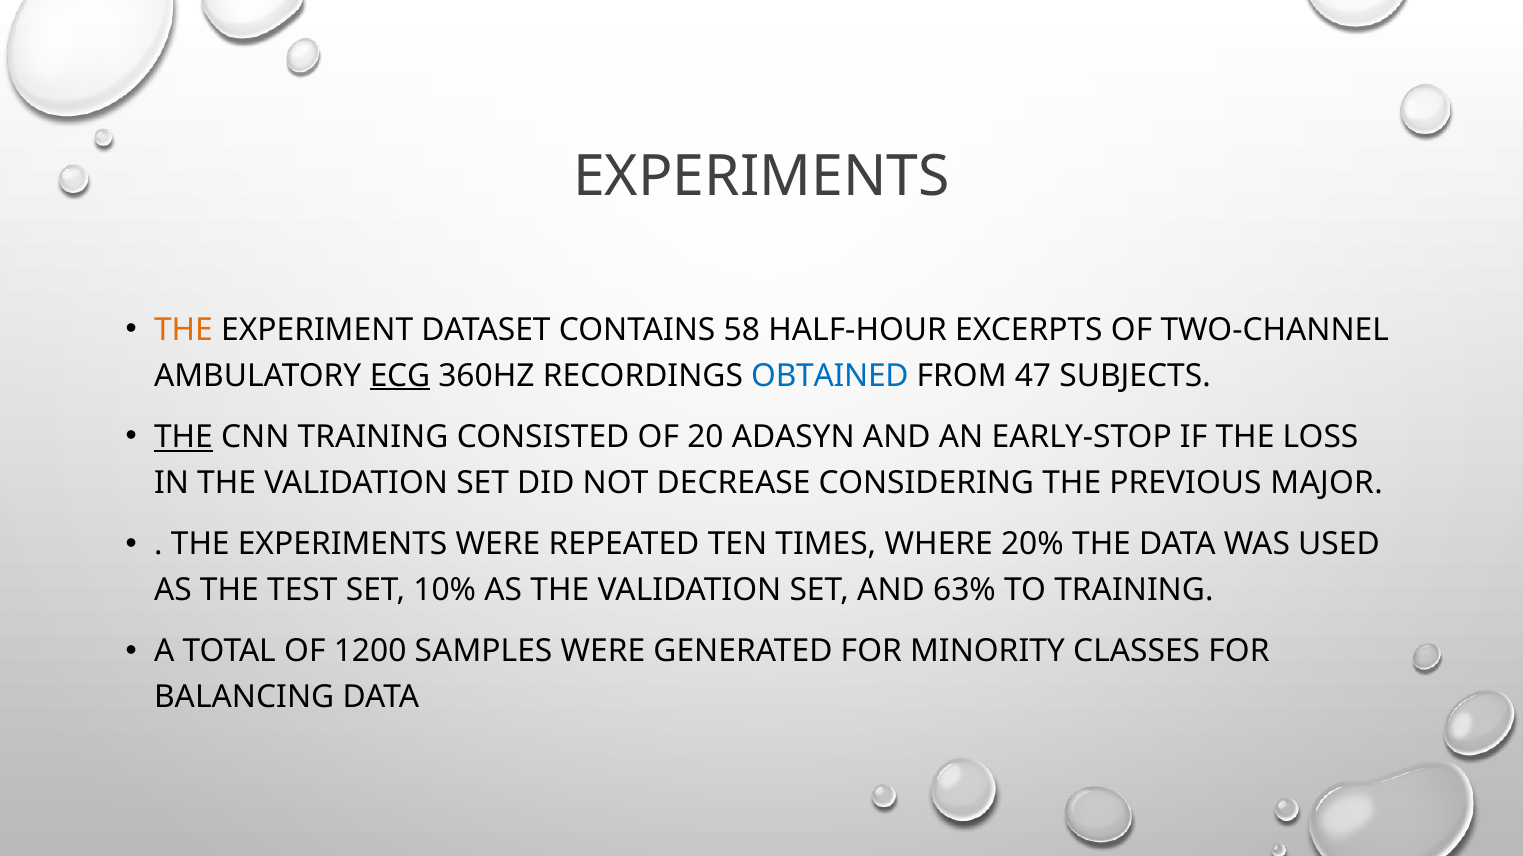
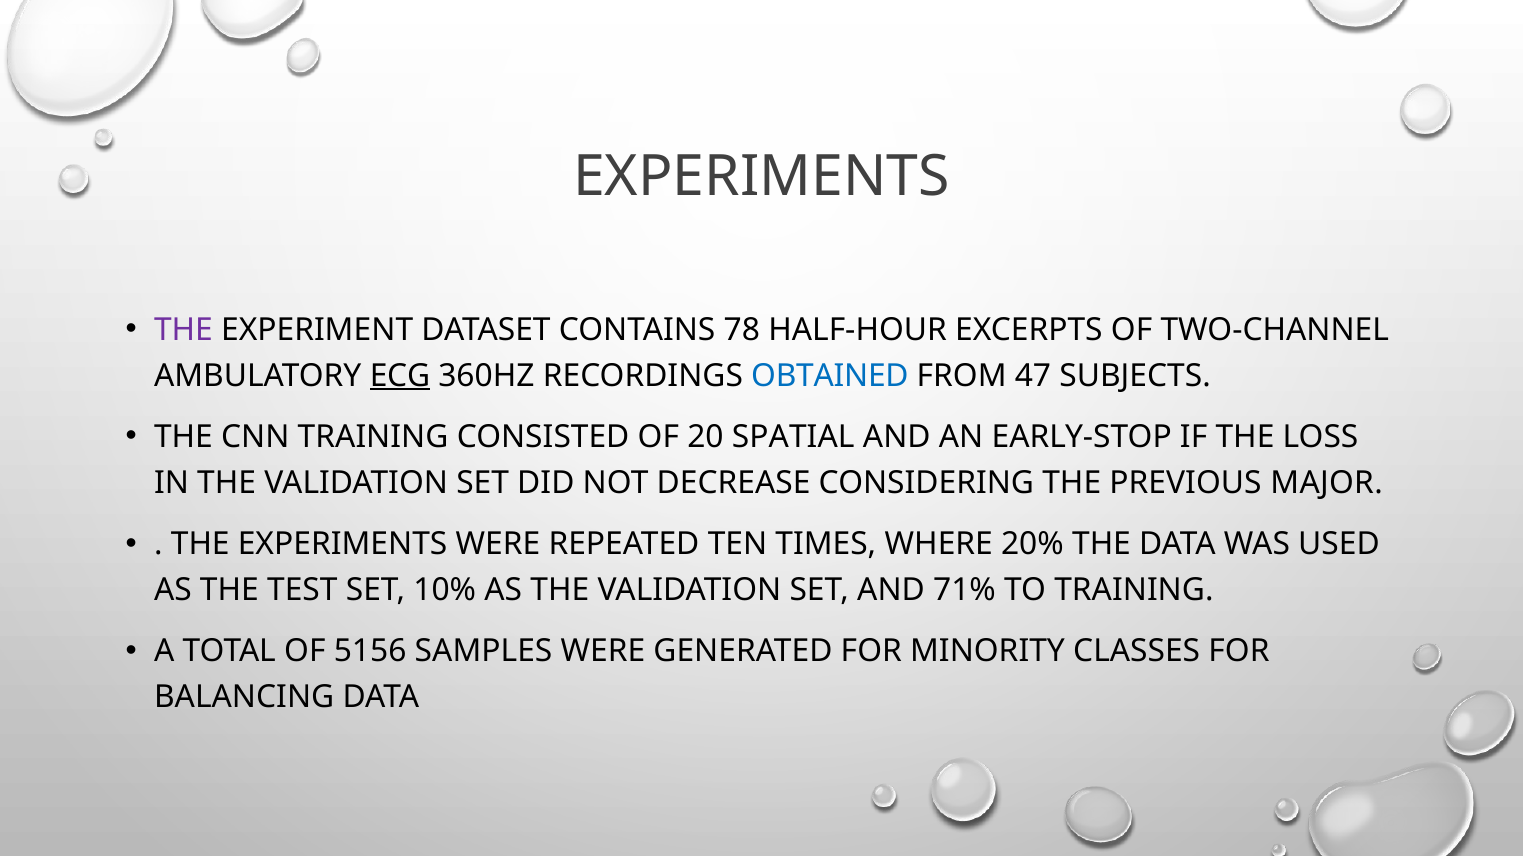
THE colour: orange -> purple (183, 330)
58: 58 -> 78 (742, 330)
THE underline: present -> none (183, 438)
ADASYN: ADASYN -> SPATIAL (793, 438)
63%: 63% -> 71% (964, 590)
1200: 1200 -> 5156 (370, 652)
